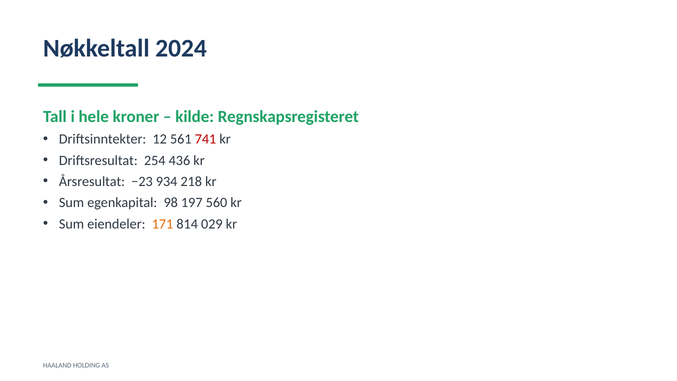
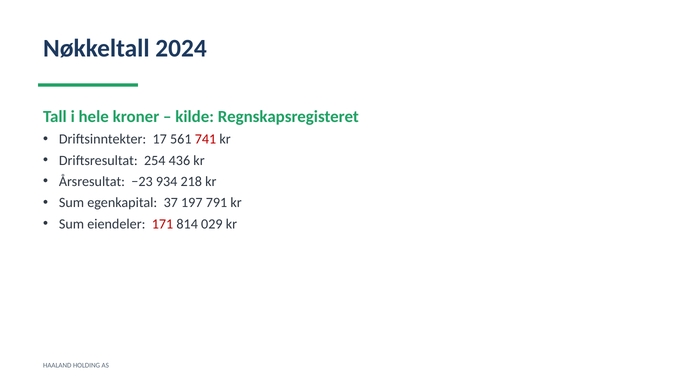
12: 12 -> 17 (160, 139)
98: 98 -> 37 (171, 203)
560: 560 -> 791 (217, 203)
171 colour: orange -> red (163, 224)
